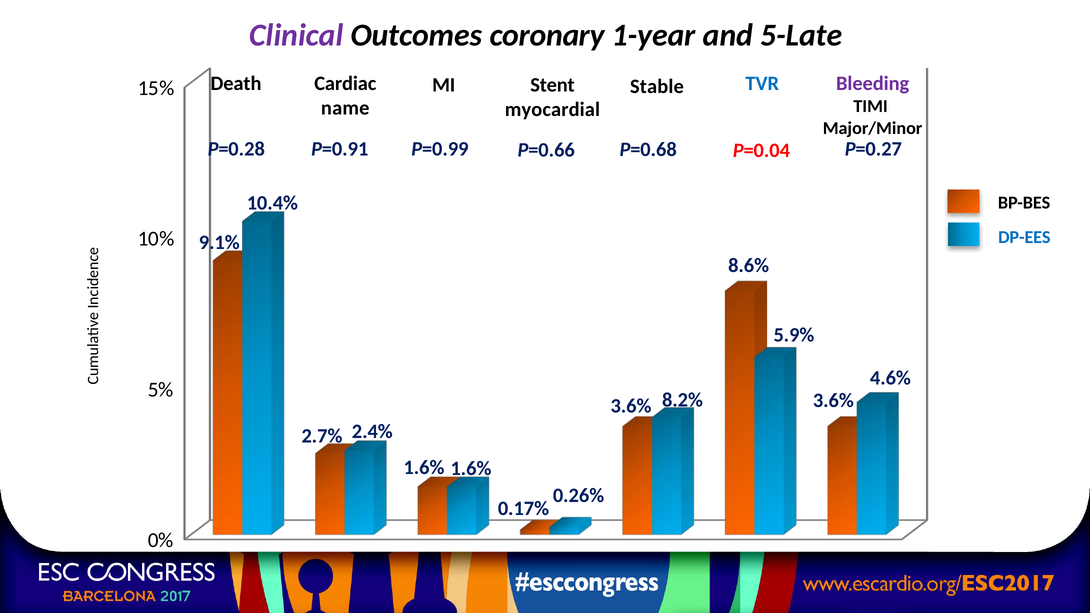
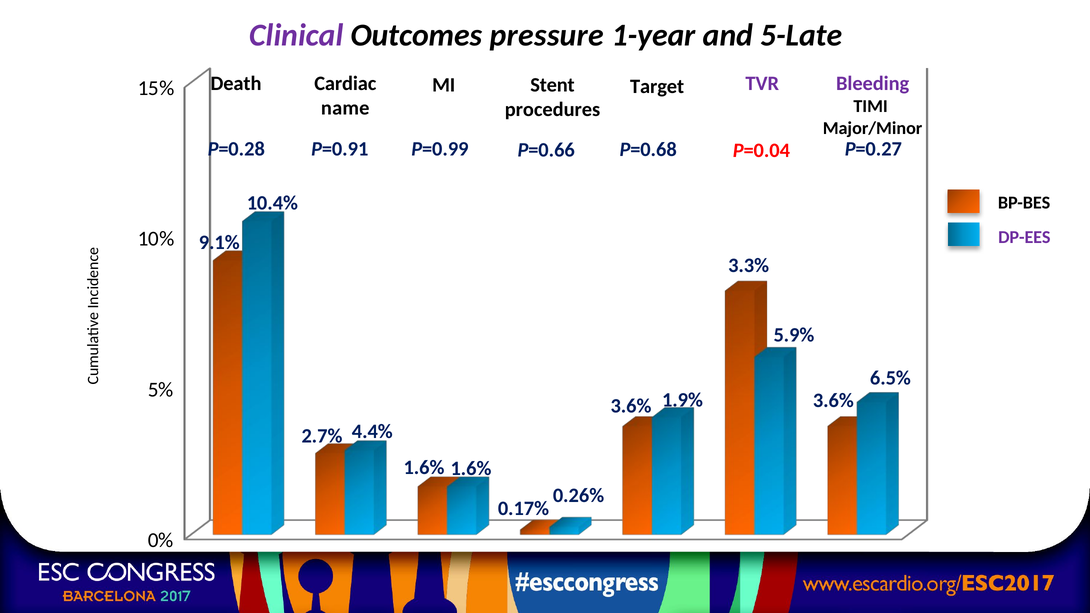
coronary: coronary -> pressure (547, 35)
TVR colour: blue -> purple (762, 83)
Stable: Stable -> Target (657, 86)
myocardial: myocardial -> procedures (552, 109)
DP-EES colour: blue -> purple (1024, 237)
8.6%: 8.6% -> 3.3% (749, 266)
4.6%: 4.6% -> 6.5% (890, 378)
8.2%: 8.2% -> 1.9% (682, 400)
2.4%: 2.4% -> 4.4% (372, 432)
